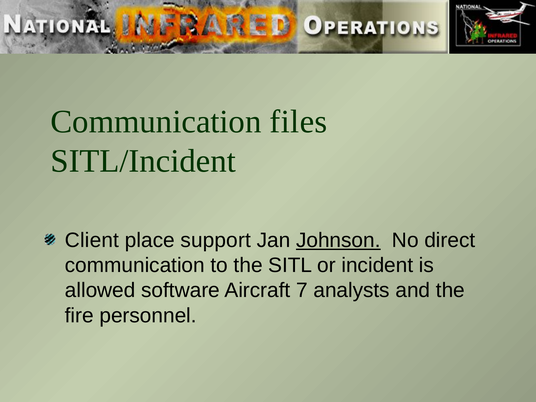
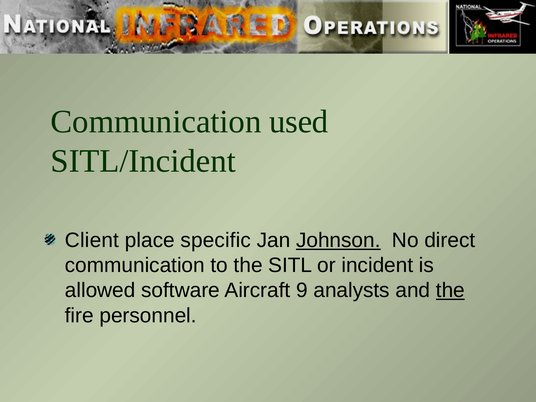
files: files -> used (299, 122)
support: support -> specific (216, 240)
7: 7 -> 9 (302, 290)
the underline: none -> present (450, 290)
